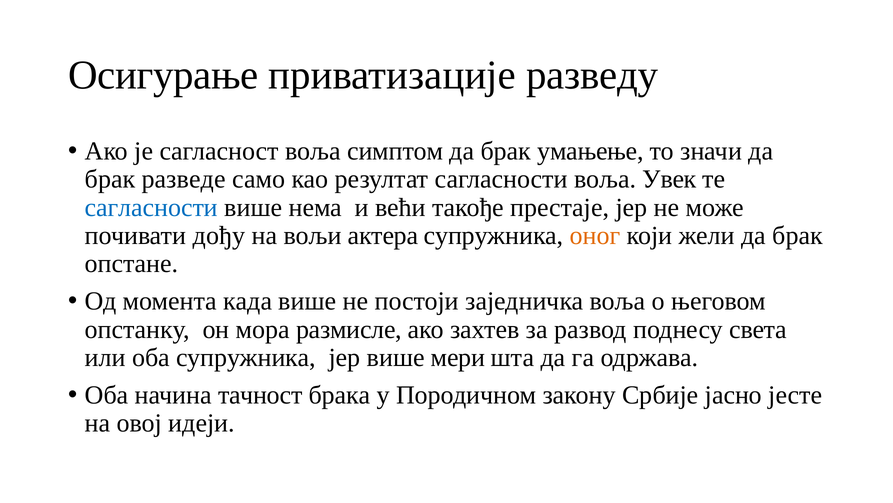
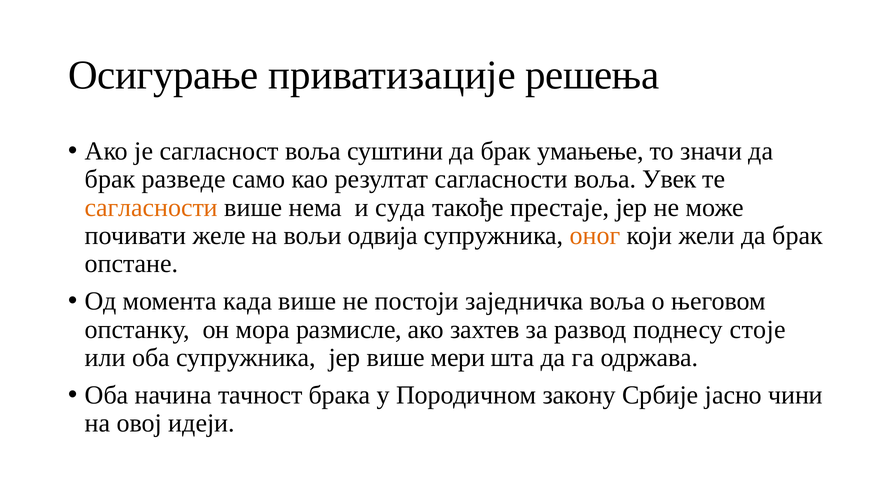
разведу: разведу -> решења (592, 75)
симптом: симптом -> суштини (395, 151)
сагласности colour: blue -> orange (151, 207)
већи: већи -> суда (400, 207)
дођу: дођу -> желе (219, 235)
актера: актера -> одвија (383, 235)
света: света -> стоје (758, 329)
јесте: јесте -> чини (796, 395)
